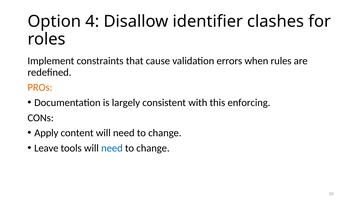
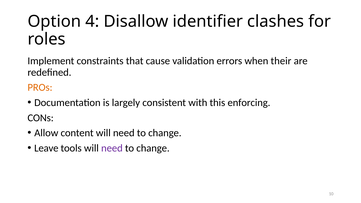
rules: rules -> their (281, 61)
Apply: Apply -> Allow (46, 133)
need colour: blue -> purple (112, 148)
